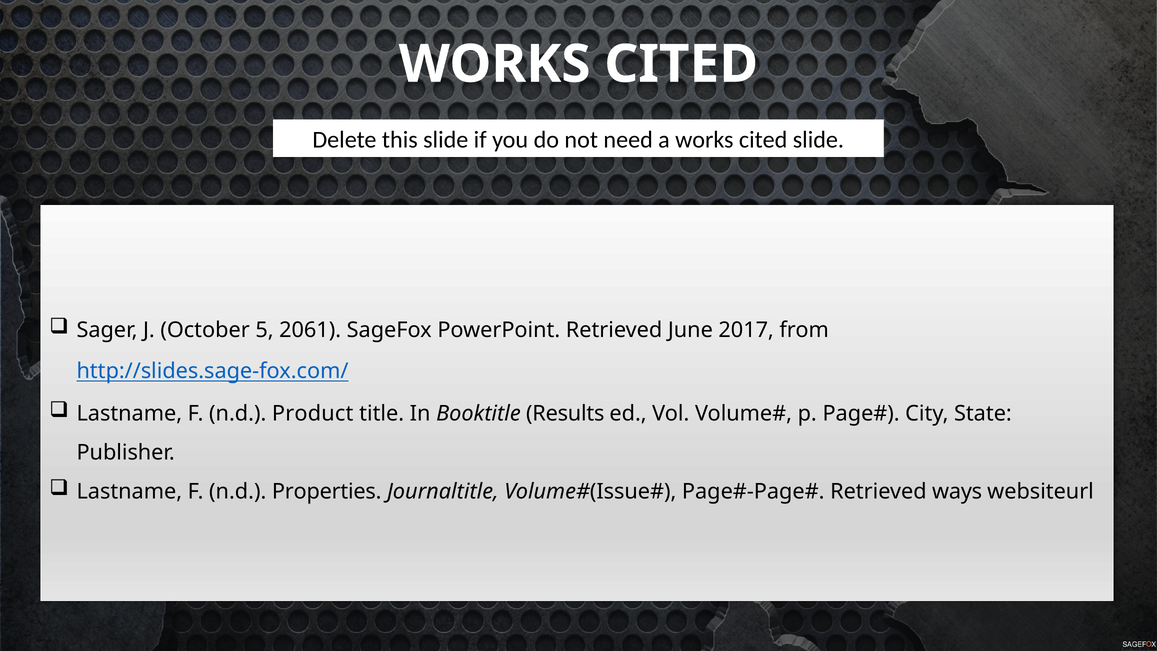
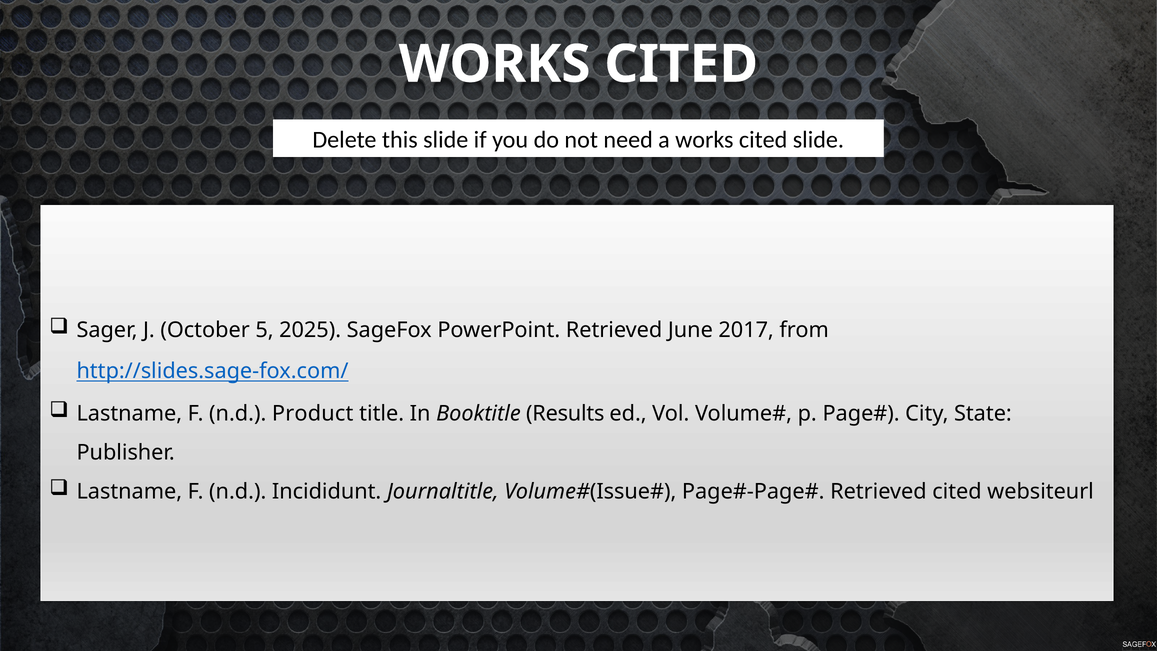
2061: 2061 -> 2025 (310, 330)
Properties: Properties -> Incididunt (327, 492)
Retrieved ways: ways -> cited (957, 492)
